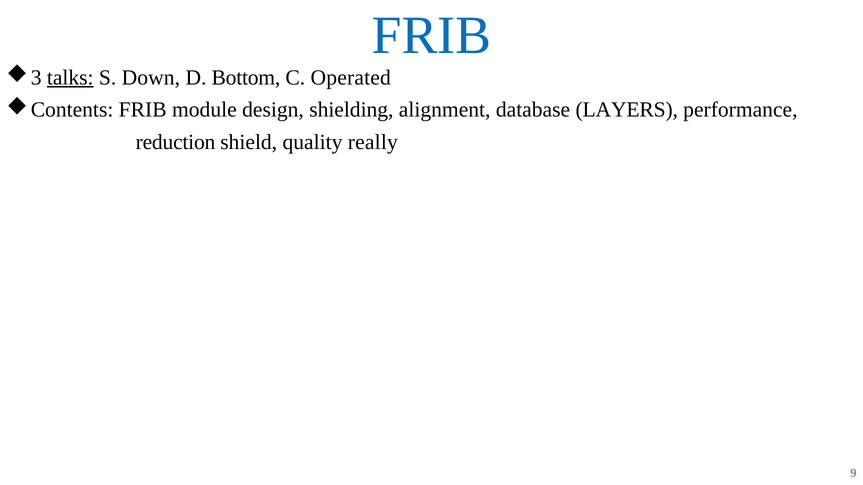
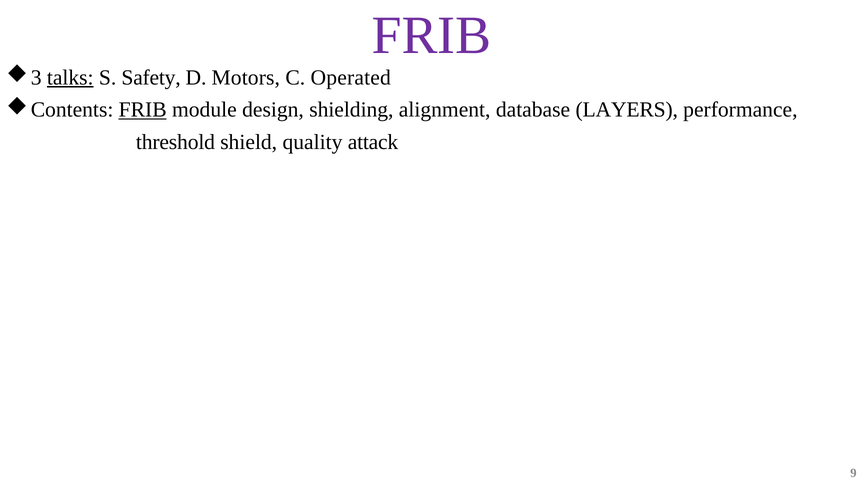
FRIB colour: blue -> purple (431, 35)
Down: Down -> Safety (151, 78)
Bottom: Bottom -> Motors (246, 78)
FRIB underline: none -> present (143, 110)
reduction: reduction -> threshold (175, 142)
really: really -> attack (373, 142)
